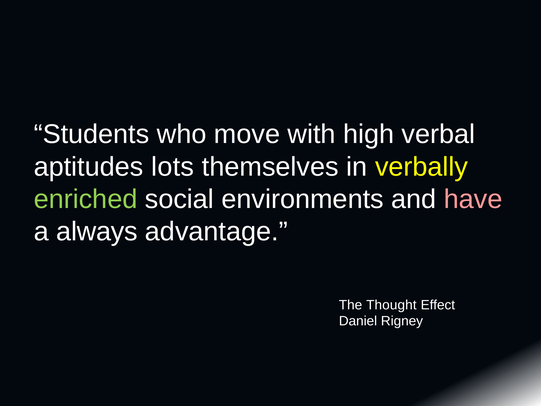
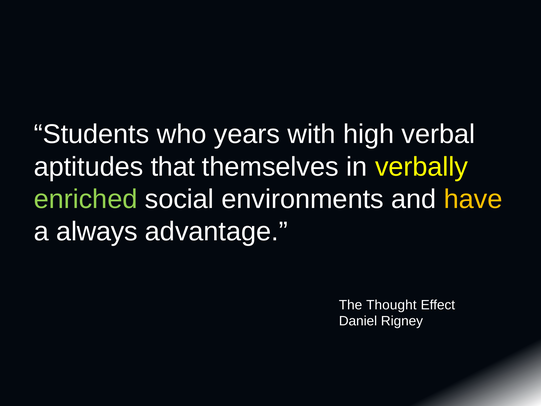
move: move -> years (247, 134)
lots: lots -> that (173, 167)
have colour: pink -> yellow (473, 199)
